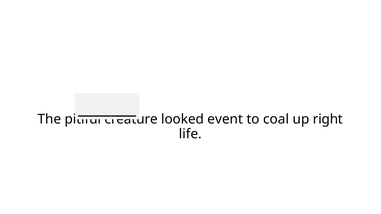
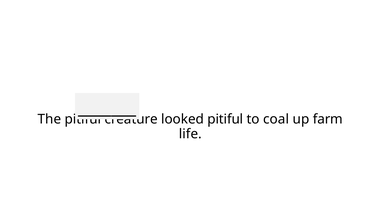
looked event: event -> pitiful (225, 119)
right: right -> farm (328, 119)
